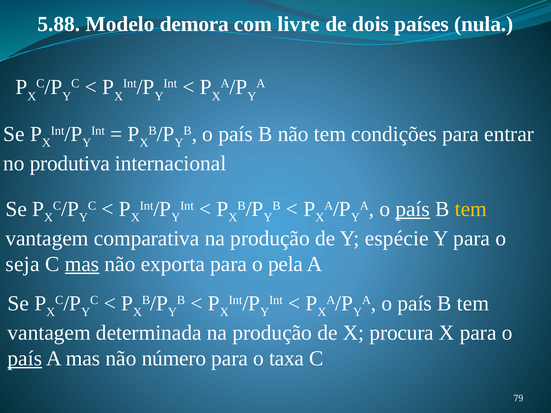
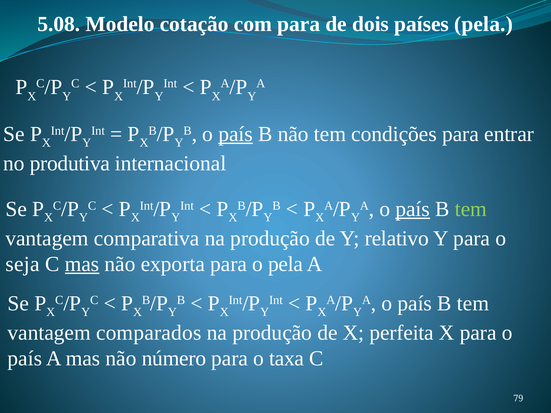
5.88: 5.88 -> 5.08 (59, 24)
demora: demora -> cotação (194, 24)
com livre: livre -> para (299, 24)
países nula: nula -> pela (484, 24)
país underline: none -> present (236, 134)
tem colour: yellow -> light green (471, 209)
espécie: espécie -> relativo (397, 239)
determinada: determinada -> comparados (149, 333)
procura: procura -> perfeita (402, 333)
país underline: present -> none (25, 359)
